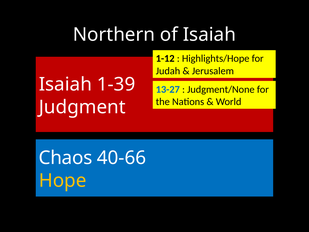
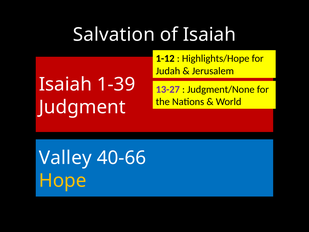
Northern: Northern -> Salvation (114, 35)
13-27 colour: blue -> purple (168, 89)
Chaos: Chaos -> Valley (65, 158)
